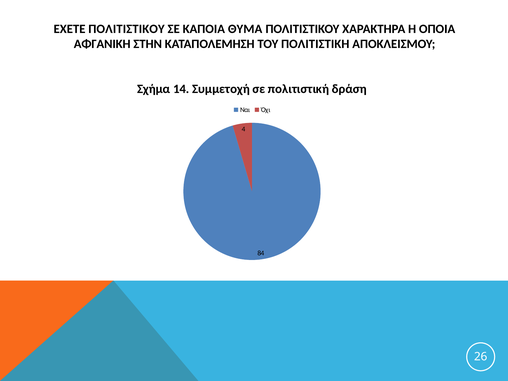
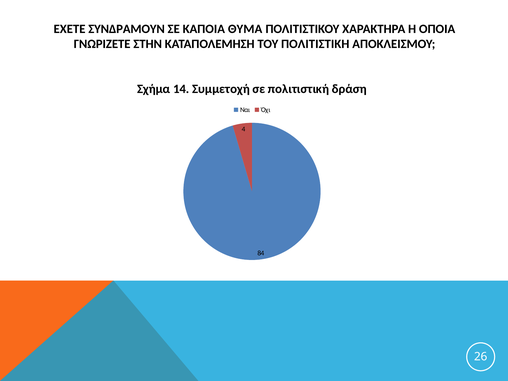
ΕΧΕΤΕ ΠΟΛΙΤΙΣΤΙΚΟΥ: ΠΟΛΙΤΙΣΤΙΚΟΥ -> ΣΥΝΔΡΑΜΟΥΝ (127, 29)
ΑΦΓΑΝΙΚΗ: ΑΦΓΑΝΙΚΗ -> ΓΝΩΡΙΖΕΤΕ (102, 44)
